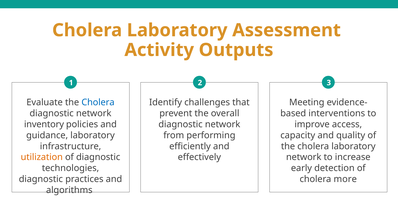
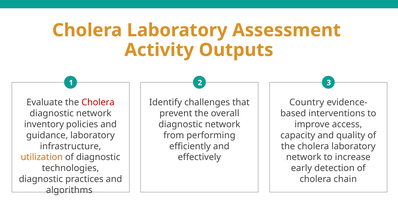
Cholera colour: blue -> red (98, 102)
Meeting: Meeting -> Country (307, 102)
more: more -> chain (345, 179)
